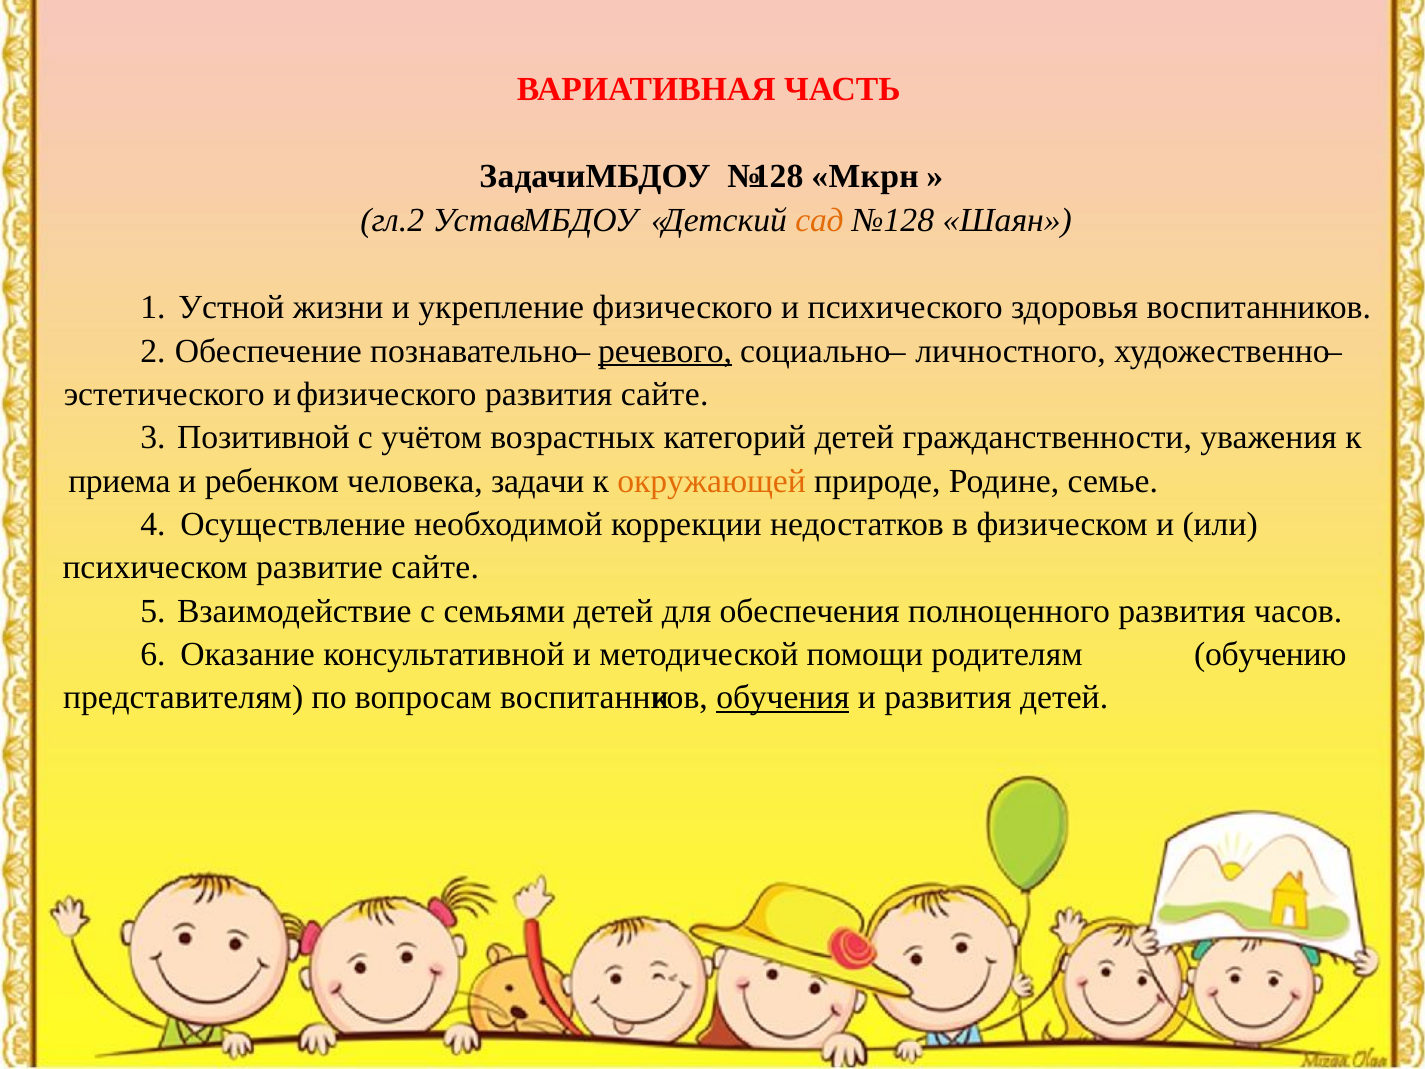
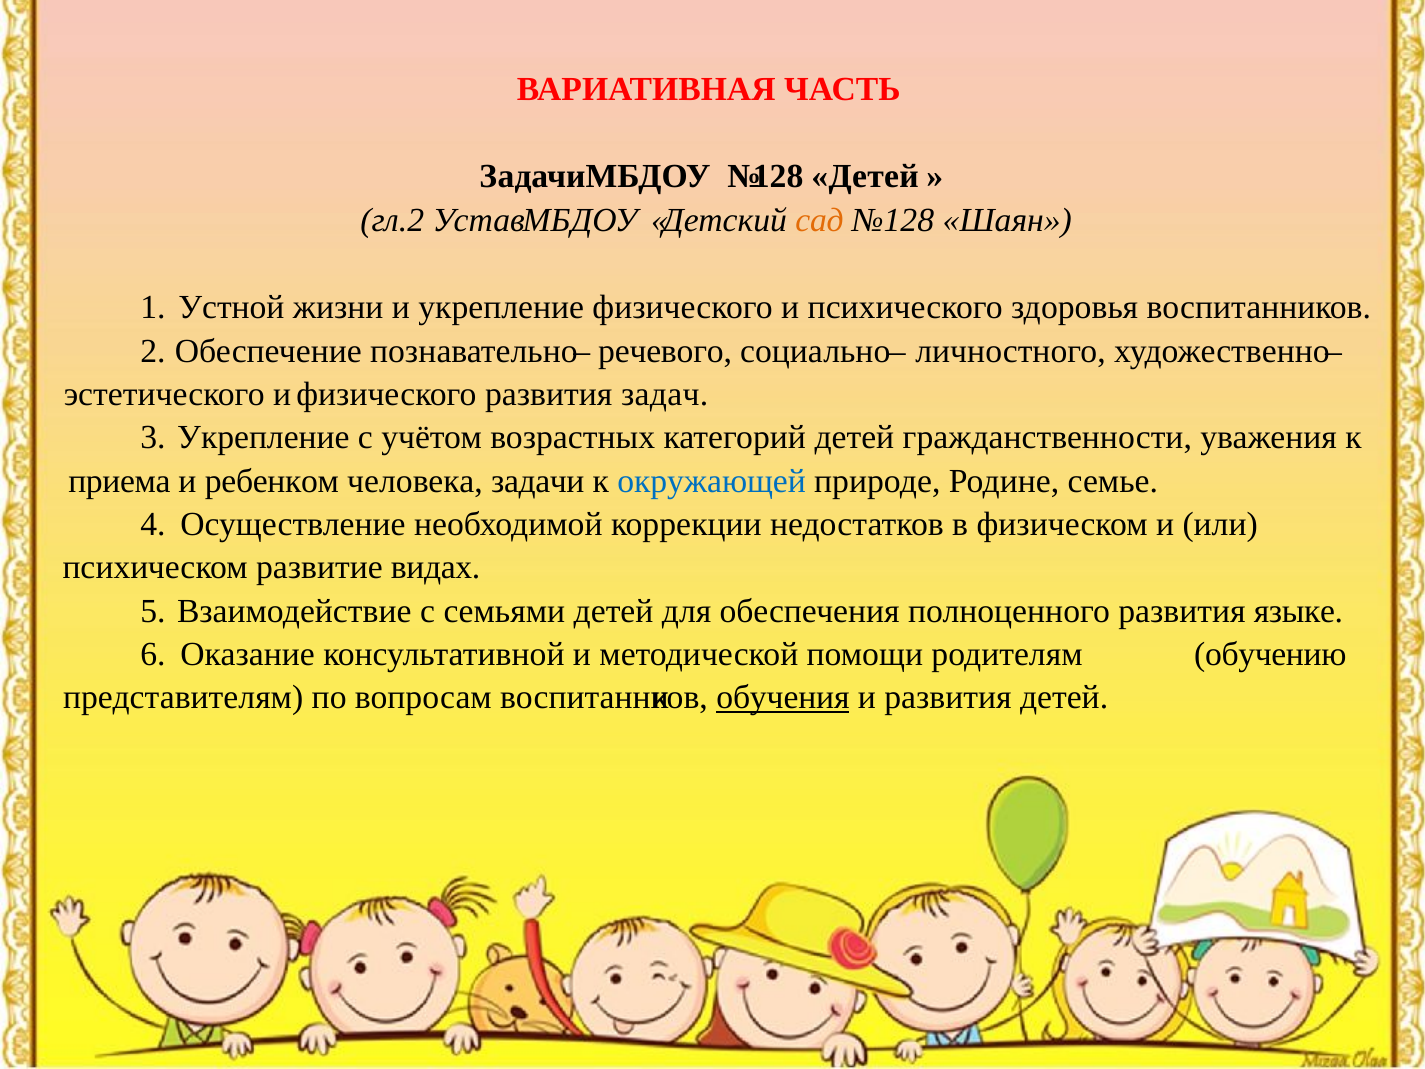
№128 Мкрн: Мкрн -> Детей (865, 177)
речевого underline: present -> none (665, 351)
развития сайте: сайте -> задач (665, 394)
3 Позитивной: Позитивной -> Укрепление (263, 437)
окружающей colour: orange -> blue (712, 481)
развитие сайте: сайте -> видах (436, 568)
часов: часов -> языке (1298, 611)
